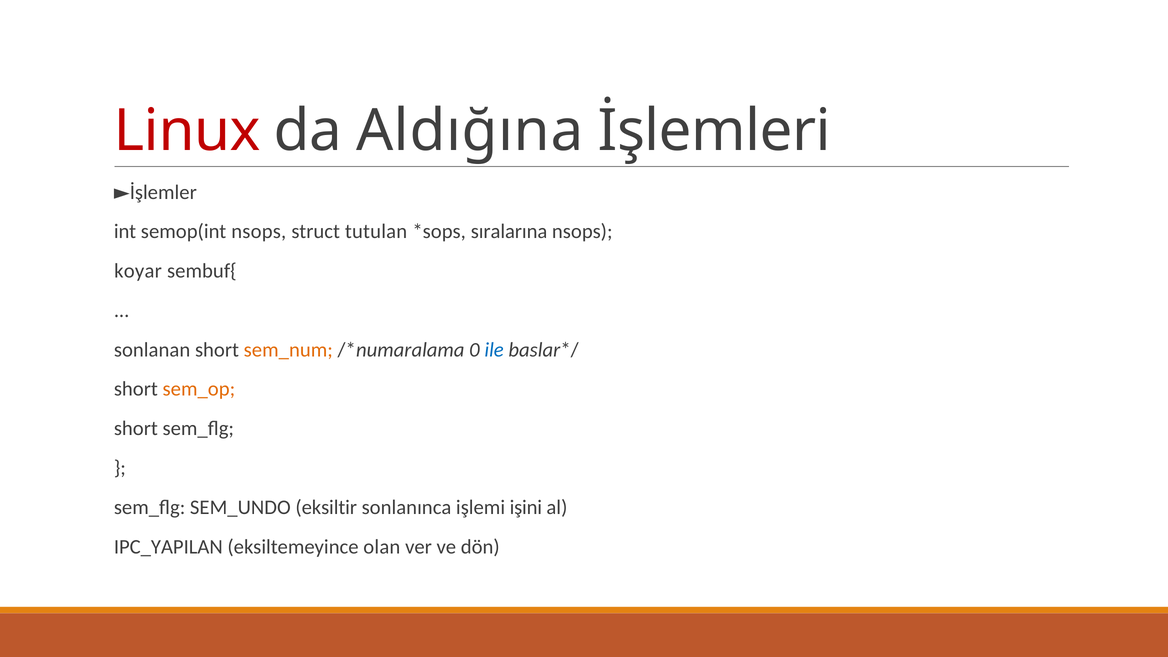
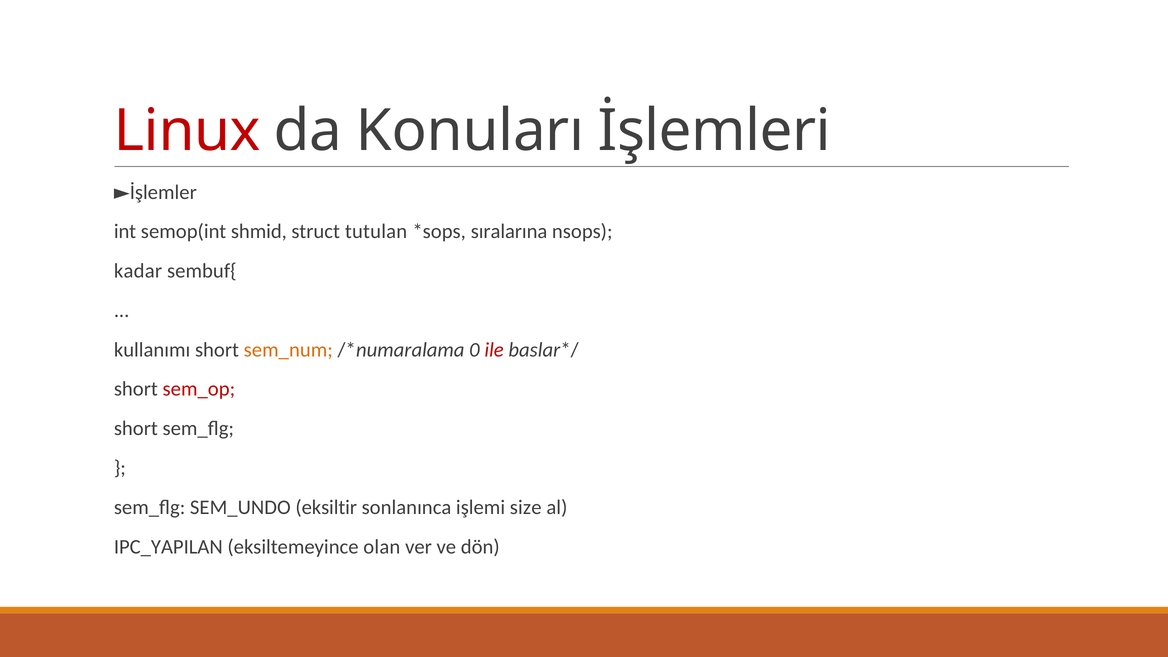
Aldığına: Aldığına -> Konuları (470, 131)
semop(int nsops: nsops -> shmid (259, 232)
koyar: koyar -> kadar (138, 271)
sonlanan: sonlanan -> kullanımı (152, 350)
ile colour: blue -> red (494, 350)
sem_op colour: orange -> red (199, 389)
işini: işini -> size (526, 507)
